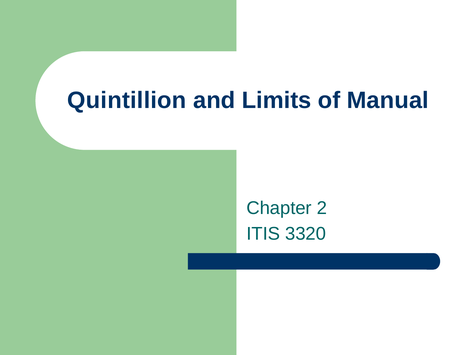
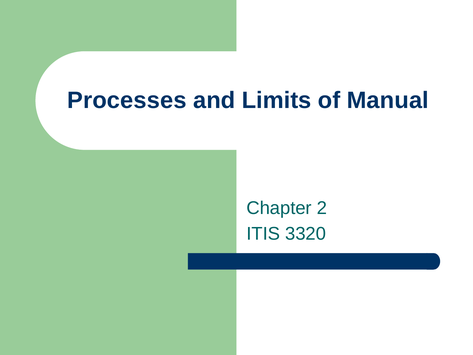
Quintillion: Quintillion -> Processes (127, 100)
